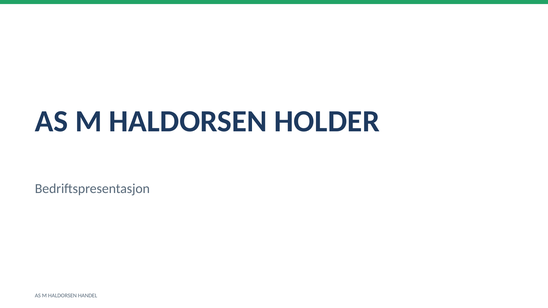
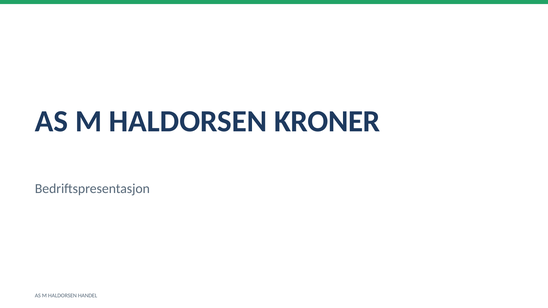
HOLDER: HOLDER -> KRONER (327, 122)
